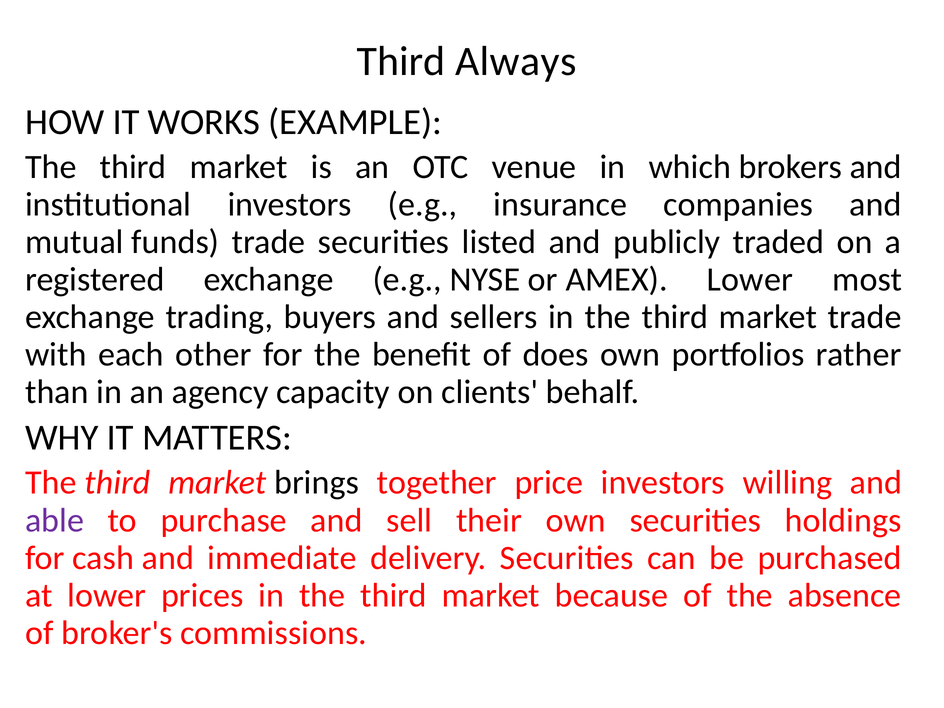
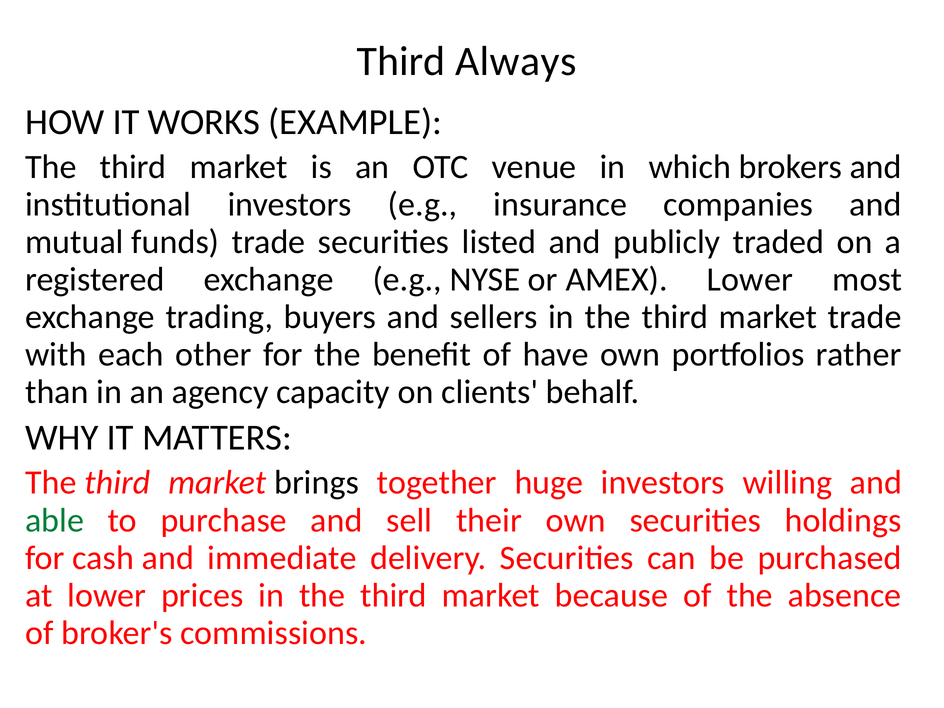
does: does -> have (556, 355)
price: price -> huge (549, 483)
able colour: purple -> green (55, 520)
